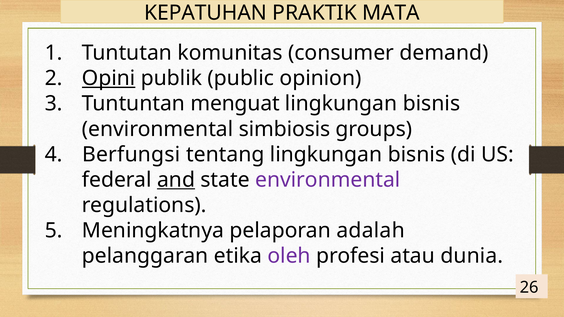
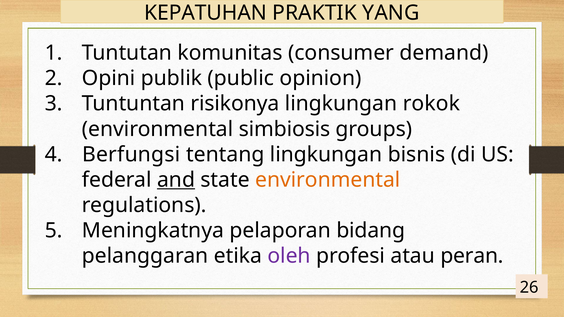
MATA: MATA -> YANG (391, 13)
Opini underline: present -> none (109, 78)
menguat: menguat -> risikonya (235, 104)
bisnis: bisnis -> rokok (431, 104)
environmental colour: purple -> orange (328, 180)
adalah: adalah -> bidang (371, 231)
dunia: dunia -> peran (472, 256)
